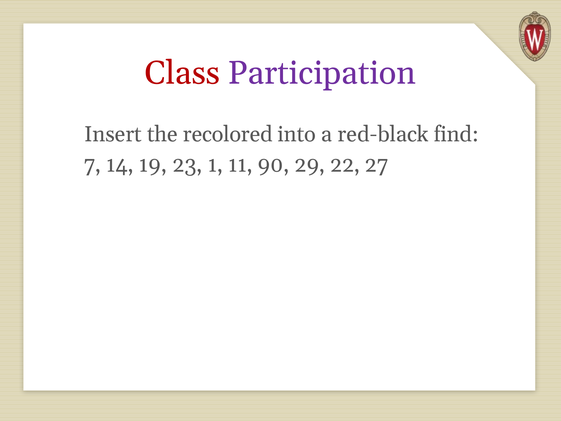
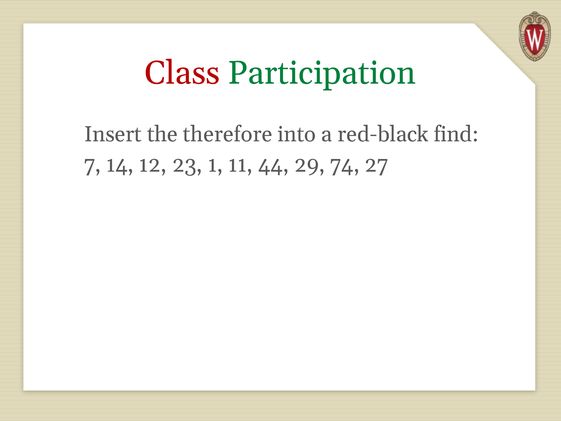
Participation colour: purple -> green (322, 73)
recolored: recolored -> therefore (228, 134)
19: 19 -> 12 (153, 165)
90: 90 -> 44 (274, 165)
22: 22 -> 74 (345, 165)
